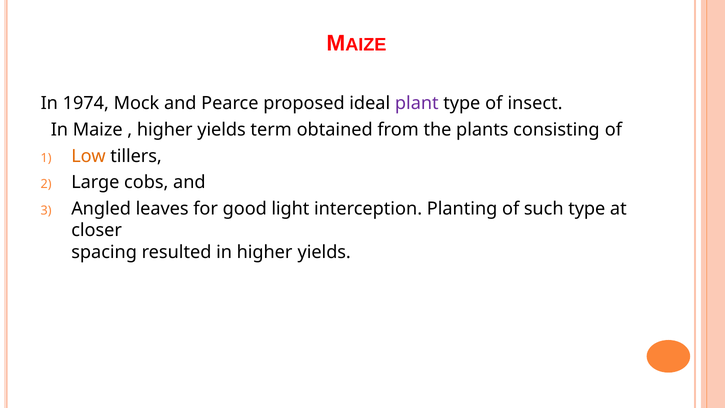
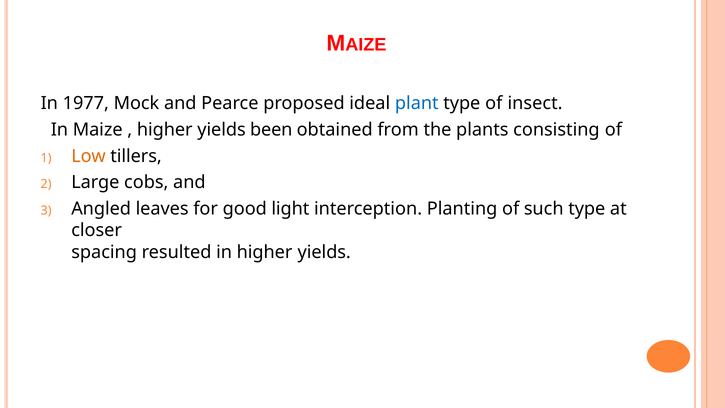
1974: 1974 -> 1977 (86, 103)
plant colour: purple -> blue (417, 103)
term: term -> been (271, 130)
